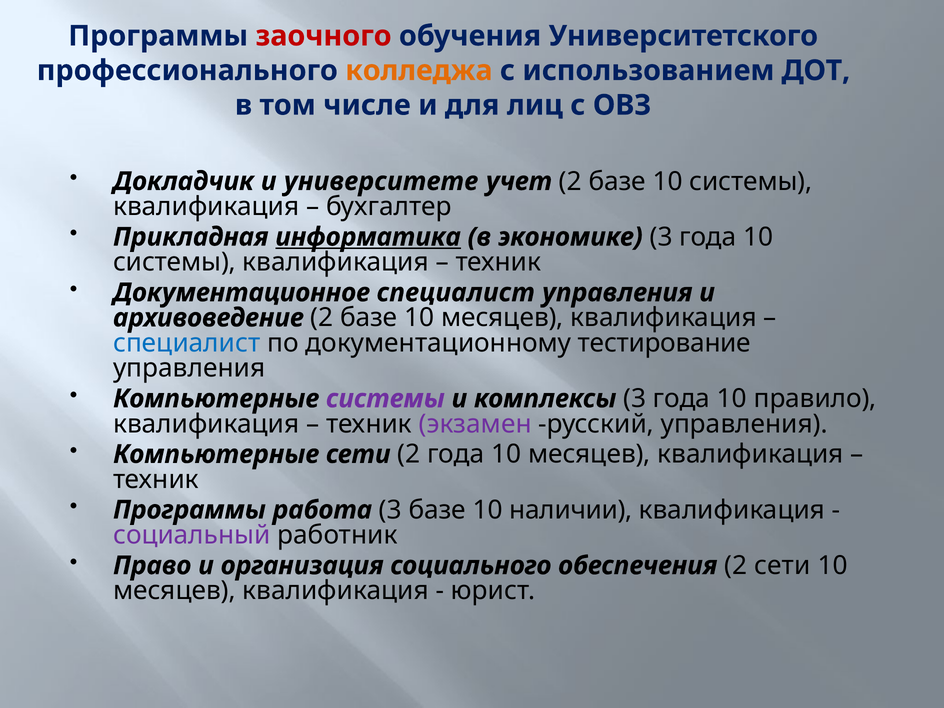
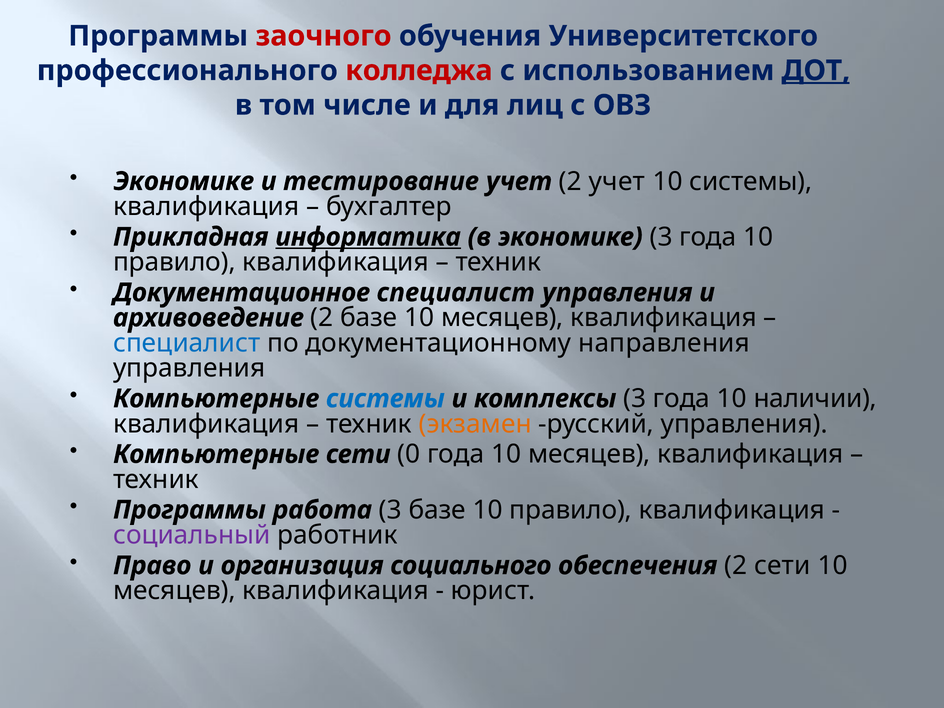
колледжа colour: orange -> red (419, 71)
ДОТ underline: none -> present (816, 71)
Докладчик: Докладчик -> Экономике (184, 181)
университете: университете -> тестирование (381, 181)
учет 2 базе: базе -> учет (617, 181)
системы: системы -> правило (174, 262)
тестирование: тестирование -> направления (664, 343)
системы colour: purple -> blue (385, 399)
правило: правило -> наличии (815, 399)
экзамен colour: purple -> orange (475, 424)
сети 2: 2 -> 0 (409, 454)
наличии: наличии -> правило (571, 510)
